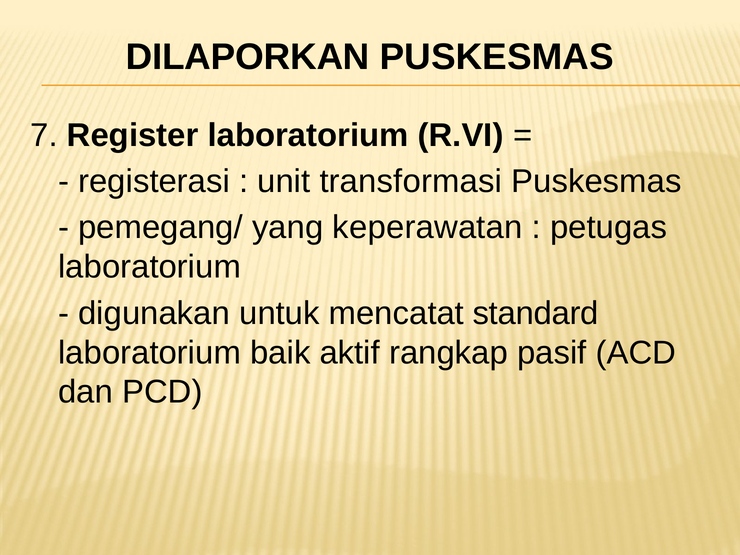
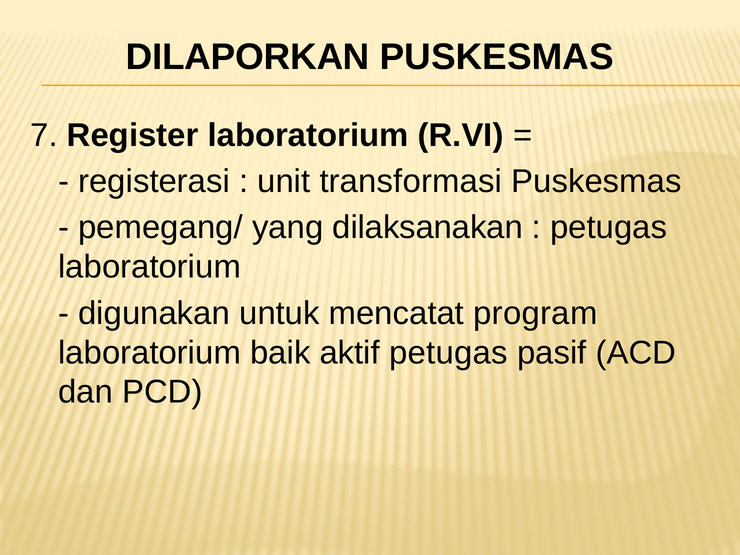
keperawatan: keperawatan -> dilaksanakan (428, 228)
standard: standard -> program (535, 313)
aktif rangkap: rangkap -> petugas (448, 353)
